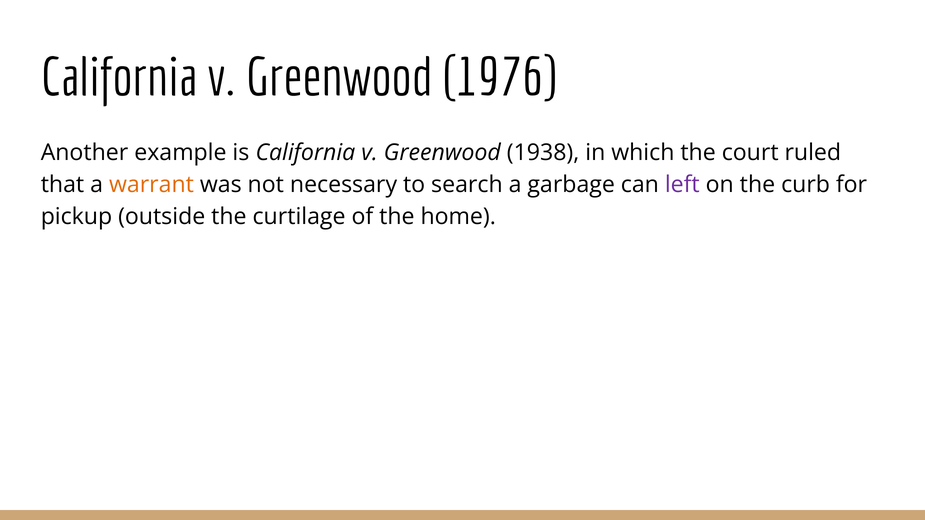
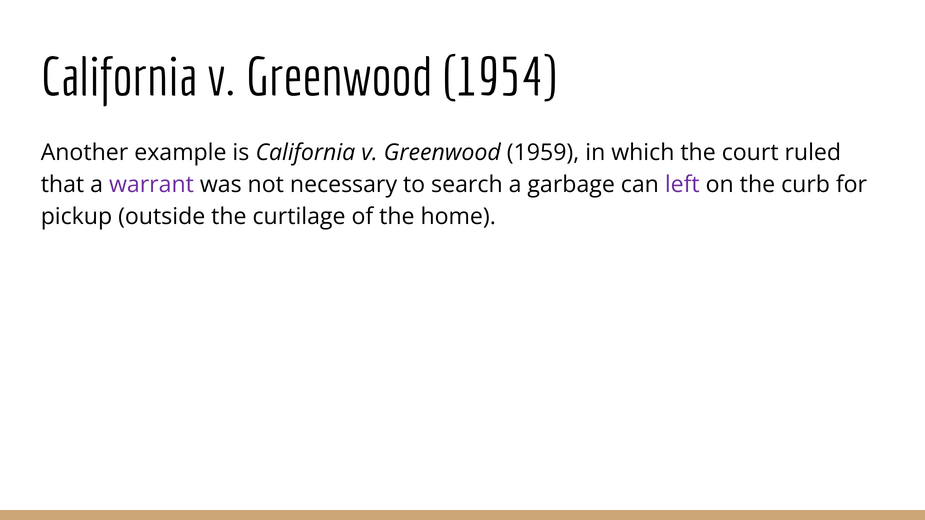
1976: 1976 -> 1954 (500, 78)
1938: 1938 -> 1959 (543, 153)
warrant colour: orange -> purple (151, 185)
